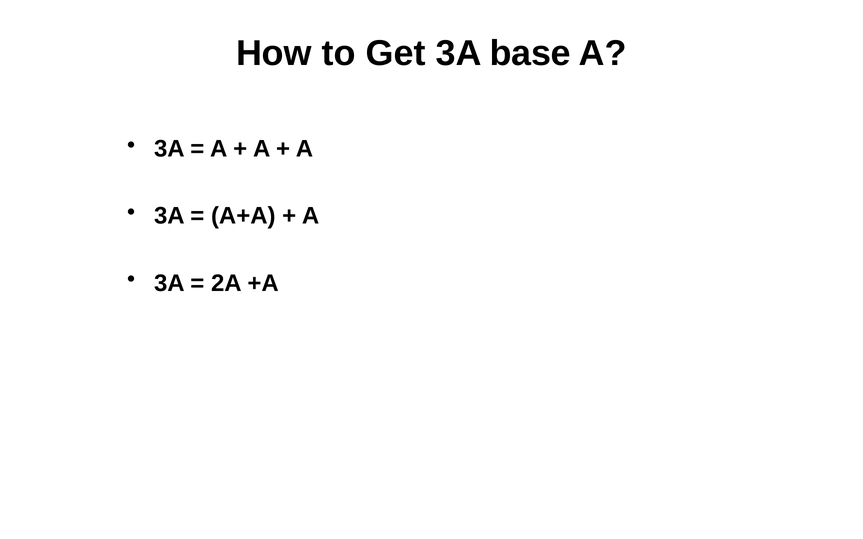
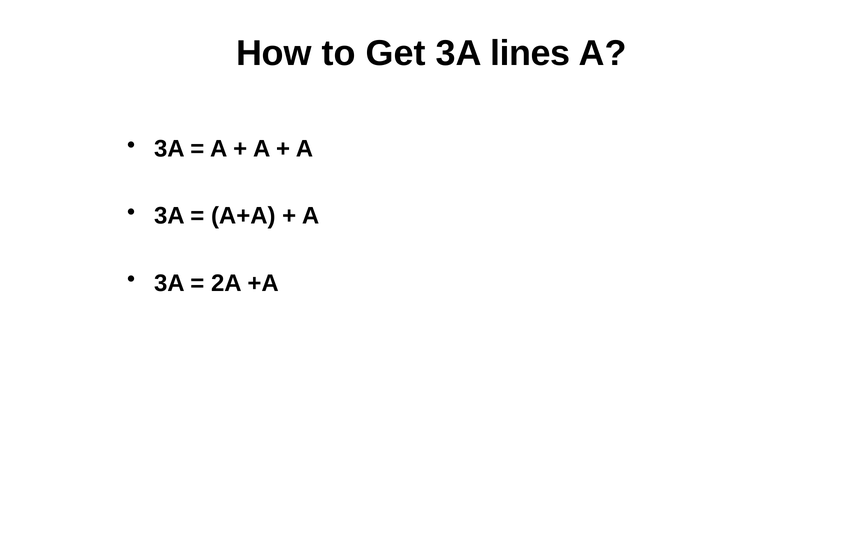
base: base -> lines (530, 53)
